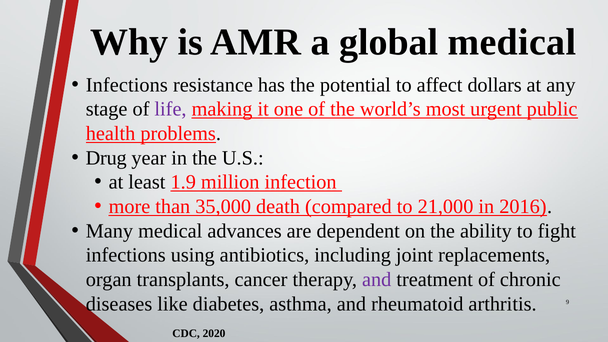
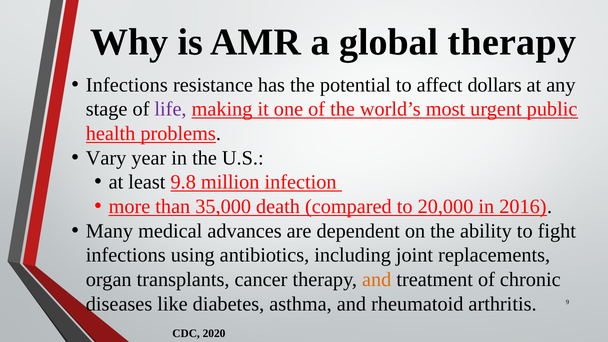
global medical: medical -> therapy (512, 42)
Drug: Drug -> Vary (106, 158)
1.9: 1.9 -> 9.8 (183, 182)
21,000: 21,000 -> 20,000 (446, 207)
and colour: purple -> orange (377, 280)
